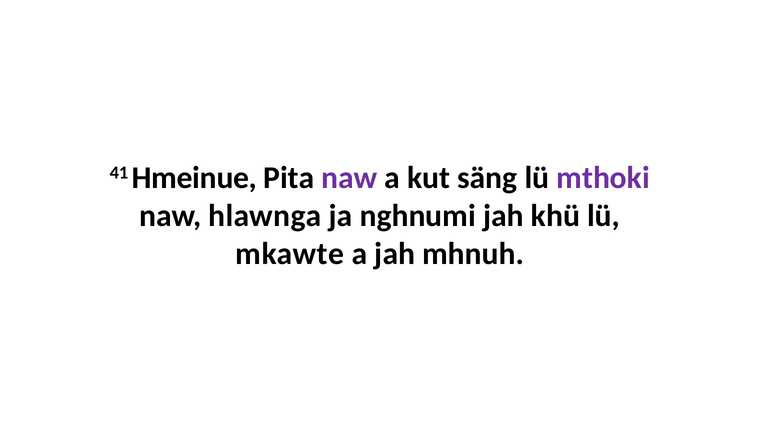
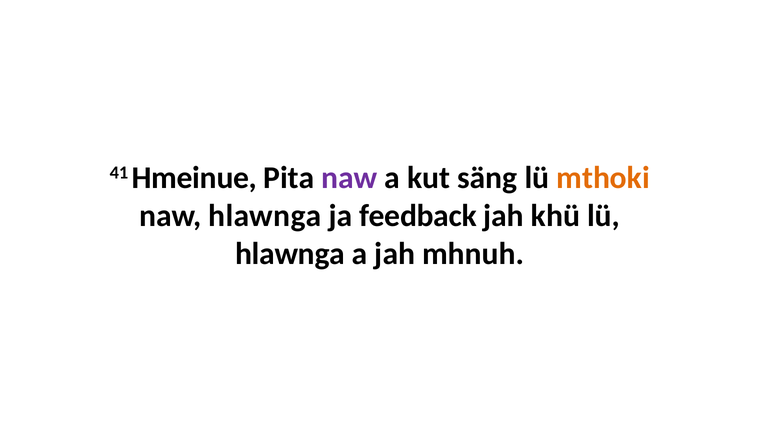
mthoki colour: purple -> orange (603, 178)
nghnumi: nghnumi -> feedback (418, 216)
mkawte: mkawte -> hlawnga (290, 254)
